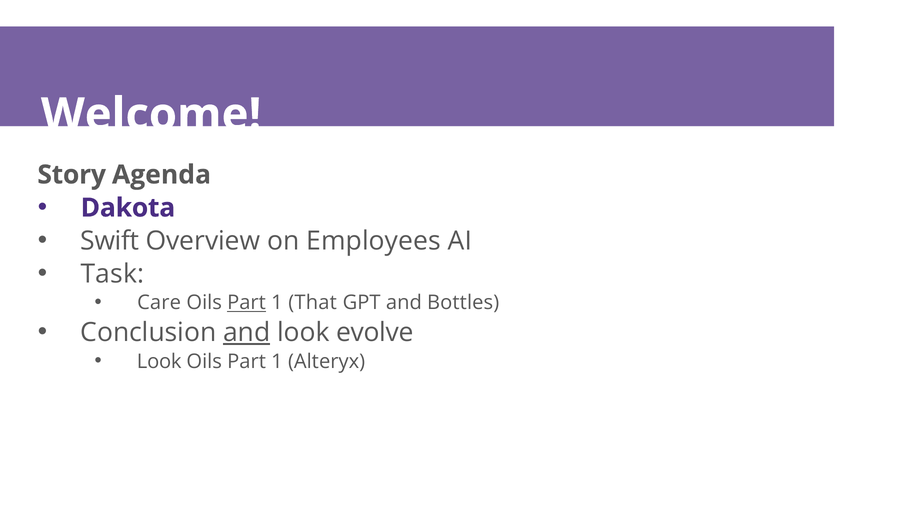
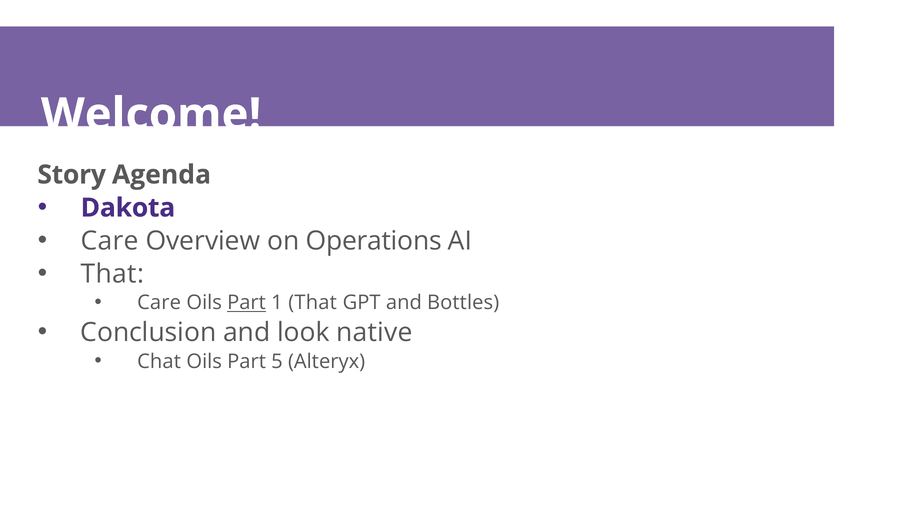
Swift: Swift -> Care (110, 241)
Employees: Employees -> Operations (374, 241)
Task: Task -> That (112, 274)
and underline: present -> none (247, 333)
evolve: evolve -> native (375, 333)
Look: Look -> Chat (159, 362)
1: 1 -> 5 (277, 362)
